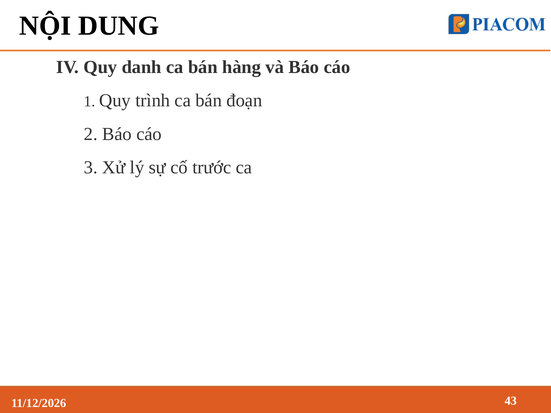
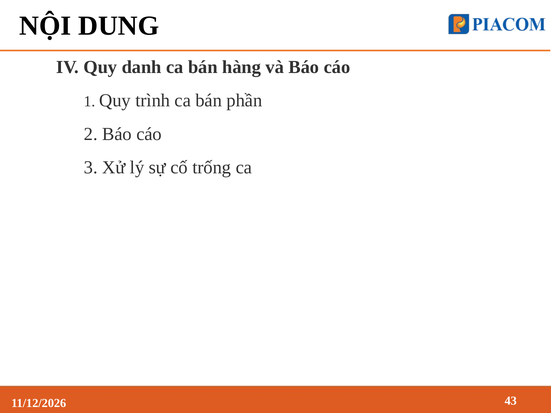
đoạn: đoạn -> phần (244, 101)
trước: trước -> trống (212, 168)
